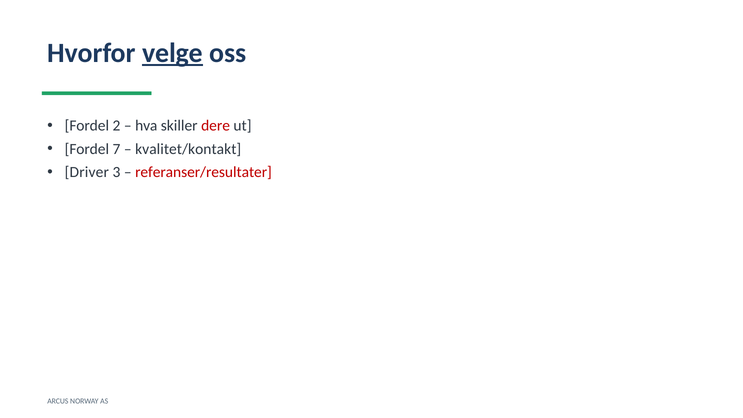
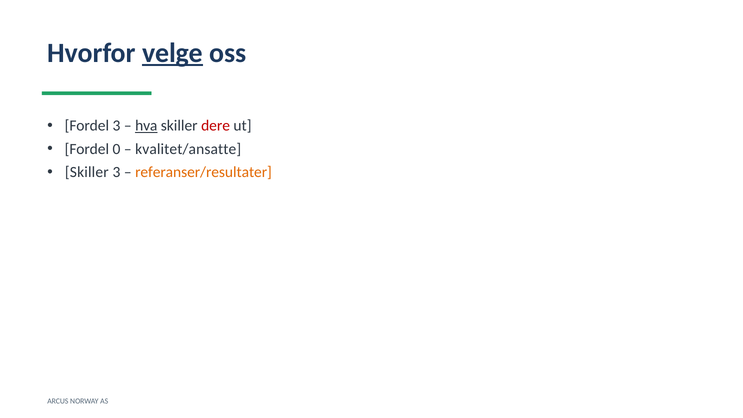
Fordel 2: 2 -> 3 (117, 126)
hva underline: none -> present (146, 126)
7: 7 -> 0 (117, 149)
kvalitet/kontakt: kvalitet/kontakt -> kvalitet/ansatte (188, 149)
Driver: Driver -> Skiller (87, 172)
referanser/resultater colour: red -> orange (203, 172)
